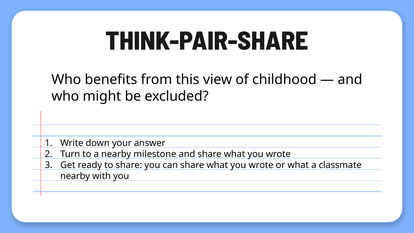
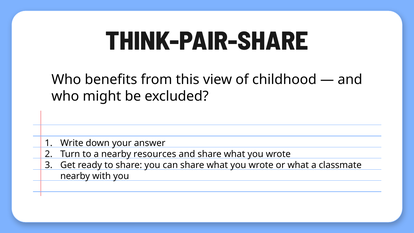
milestone: milestone -> resources (155, 154)
